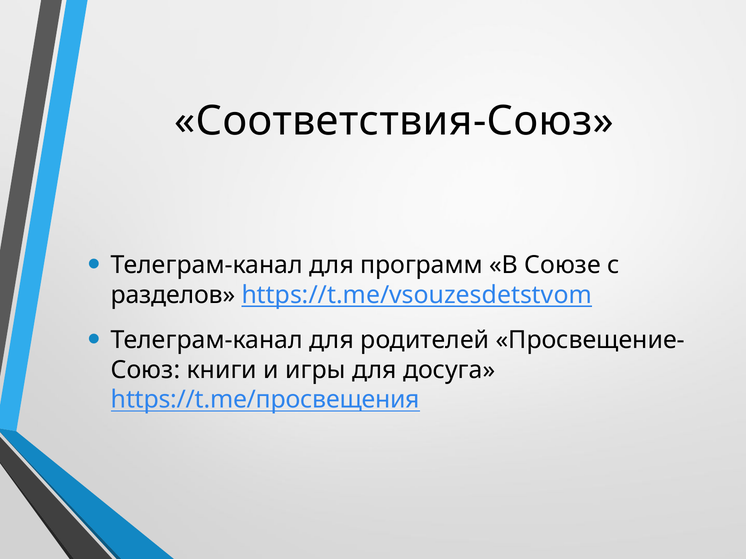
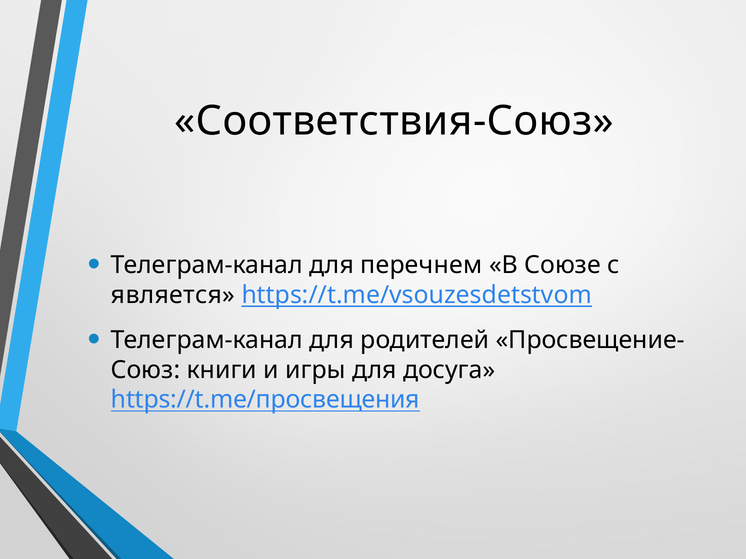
программ: программ -> перечнем (421, 265)
разделов: разделов -> является (173, 295)
